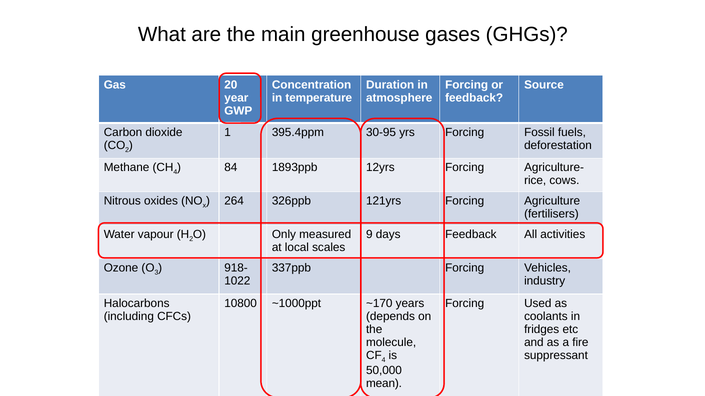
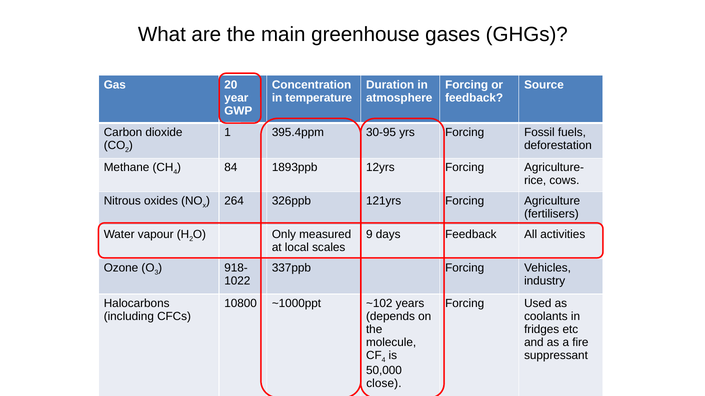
~170: ~170 -> ~102 (379, 304)
mean: mean -> close (384, 384)
